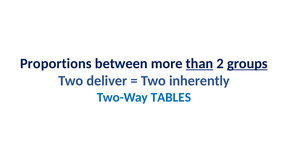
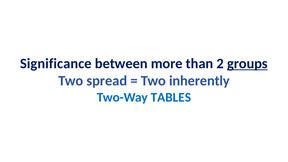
Proportions: Proportions -> Significance (56, 64)
than underline: present -> none (200, 64)
deliver: deliver -> spread (107, 81)
